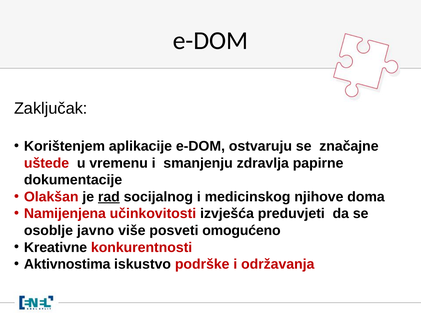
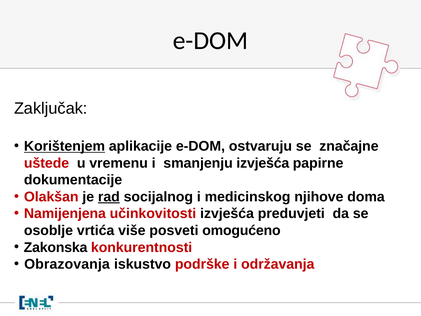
Korištenjem underline: none -> present (64, 146)
smanjenju zdravlja: zdravlja -> izvješća (263, 163)
javno: javno -> vrtića (96, 230)
Kreativne: Kreativne -> Zakonska (56, 247)
Aktivnostima: Aktivnostima -> Obrazovanja (67, 264)
